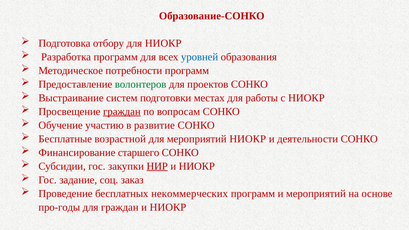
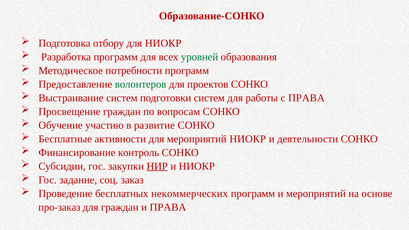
уровней colour: blue -> green (200, 57)
подготовки местах: местах -> систем (209, 98)
с НИОКР: НИОКР -> ПРАВА (306, 98)
граждан underline: present -> none (122, 112)
возрастной: возрастной -> активности (120, 139)
старшего: старшего -> контроль (139, 153)
про-годы: про-годы -> про-заказ (59, 207)
граждан и НИОКР: НИОКР -> ПРАВА (168, 207)
